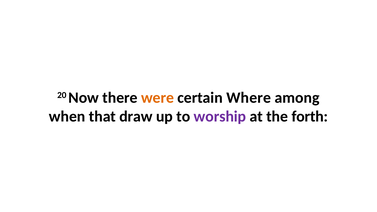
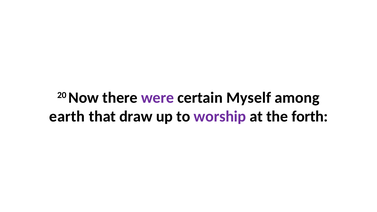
were colour: orange -> purple (157, 98)
Where: Where -> Myself (249, 98)
when: when -> earth (67, 117)
